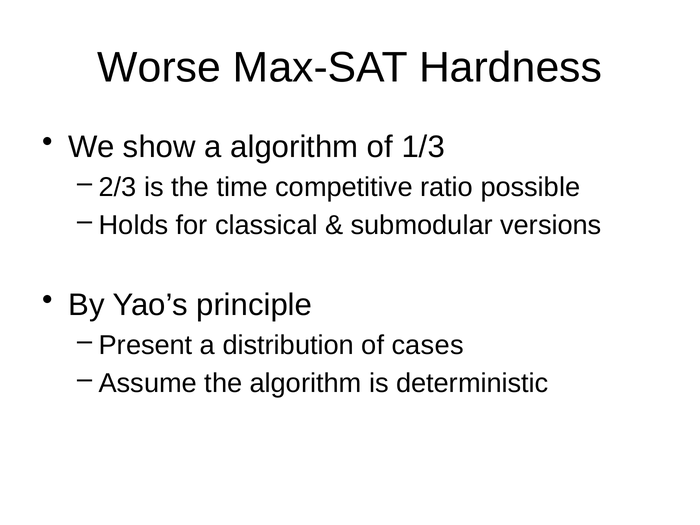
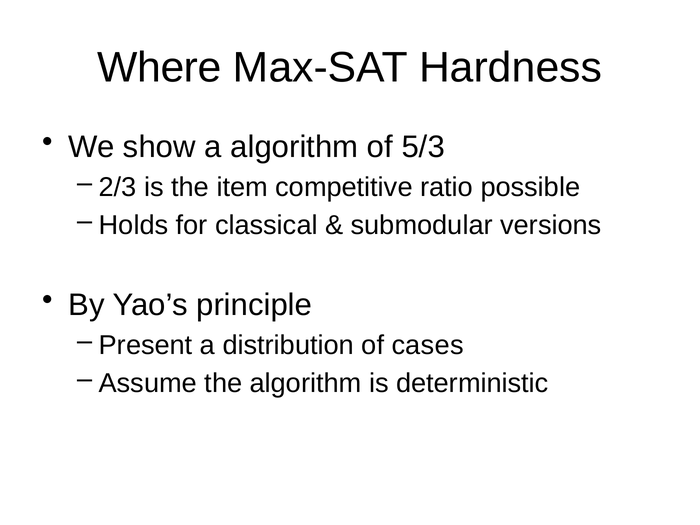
Worse: Worse -> Where (159, 68)
1/3: 1/3 -> 5/3 (423, 147)
time: time -> item (242, 187)
